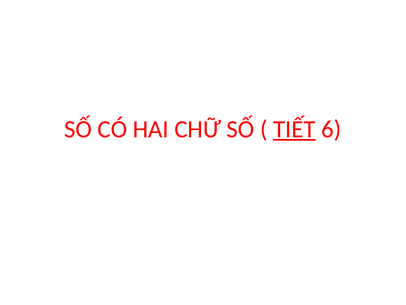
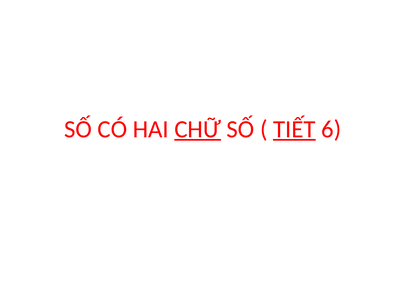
CHỮ underline: none -> present (198, 129)
